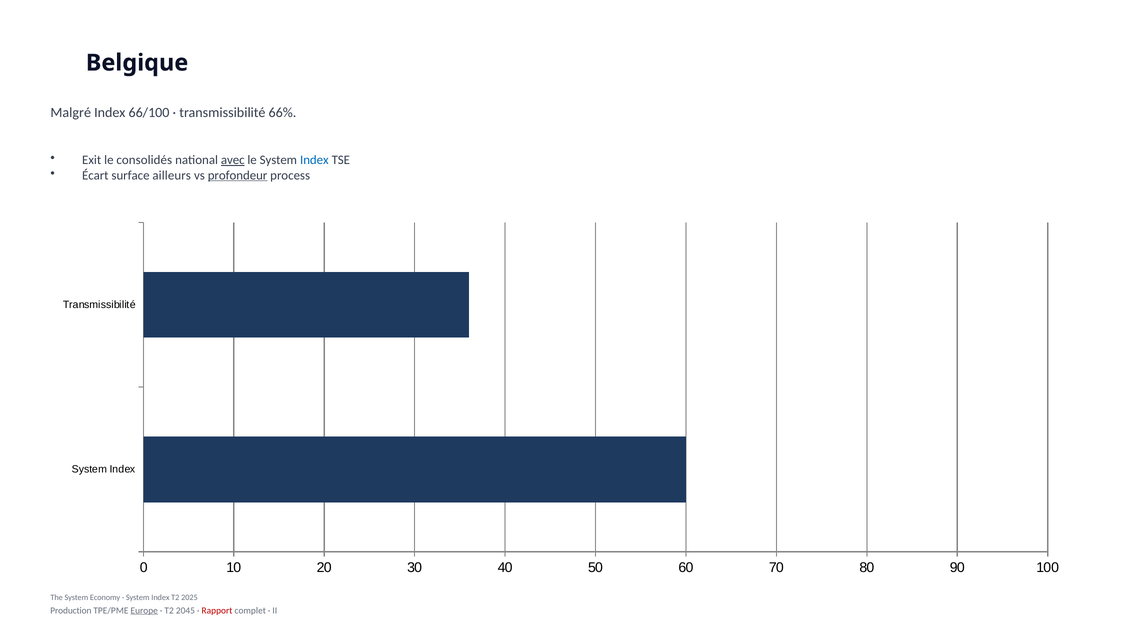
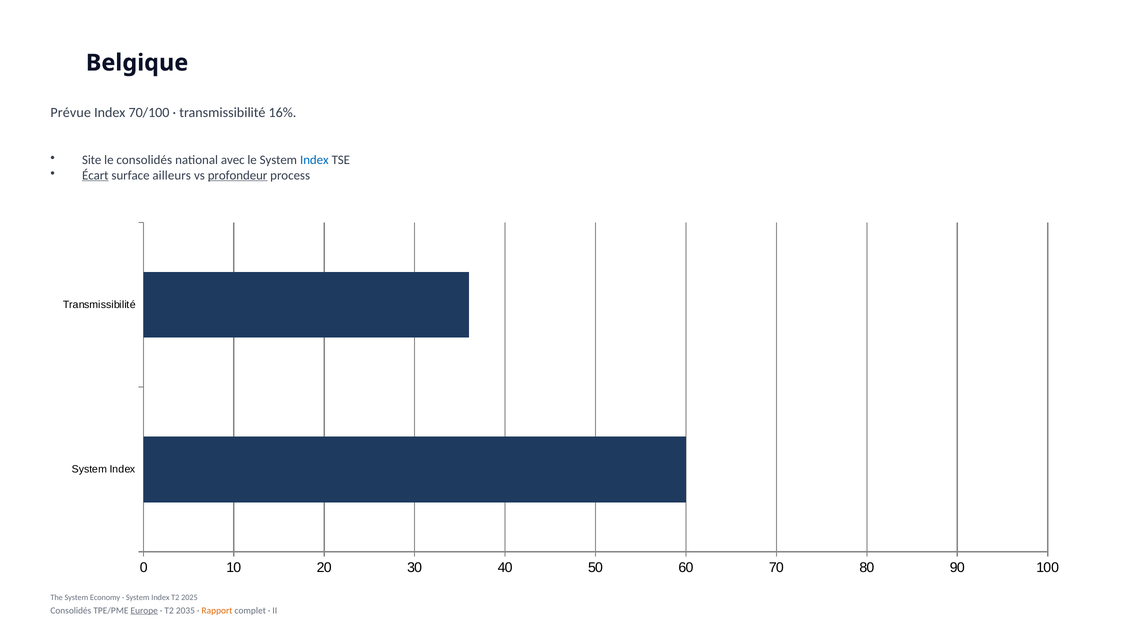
Malgré: Malgré -> Prévue (71, 113)
66/100: 66/100 -> 70/100 (149, 113)
66%: 66% -> 16% (282, 113)
Exit: Exit -> Site (92, 160)
avec underline: present -> none (233, 160)
Écart underline: none -> present (95, 175)
Production: Production -> Consolidés (71, 610)
2045: 2045 -> 2035 (185, 610)
Rapport colour: red -> orange (217, 610)
